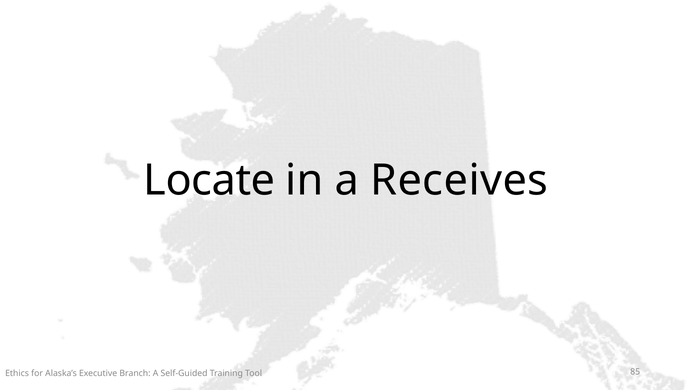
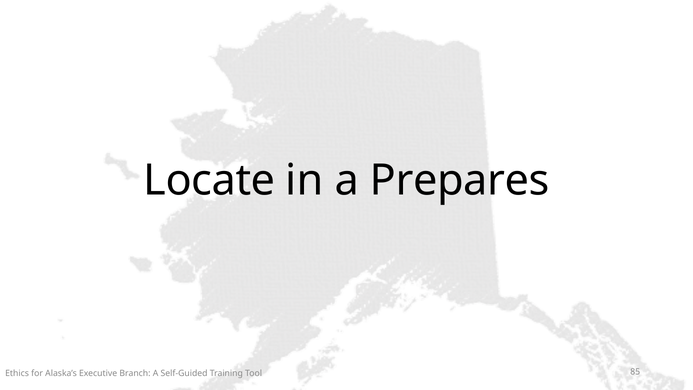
Receives: Receives -> Prepares (460, 180)
